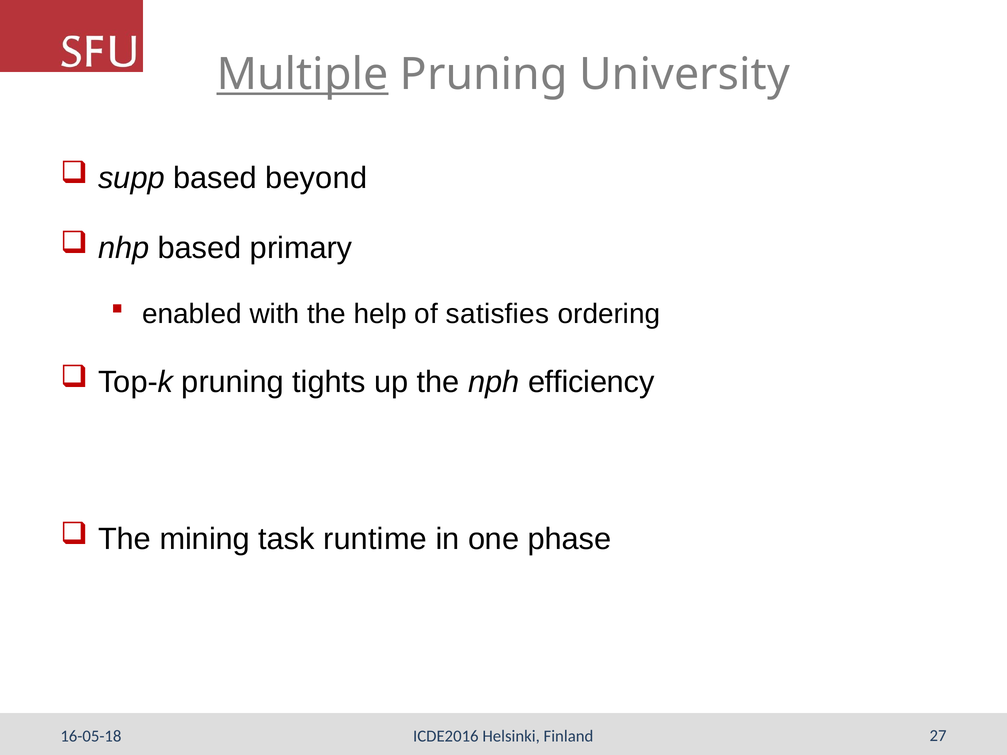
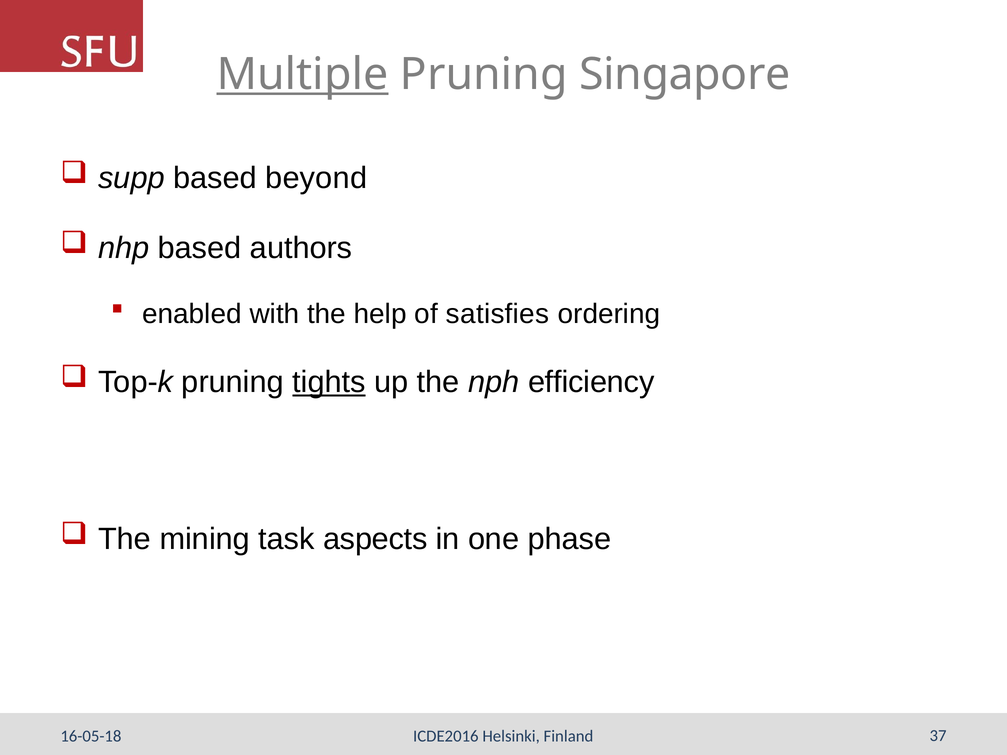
University: University -> Singapore (685, 74)
primary: primary -> authors (301, 248)
tights underline: none -> present (329, 382)
runtime: runtime -> aspects (375, 539)
27: 27 -> 37 (938, 736)
